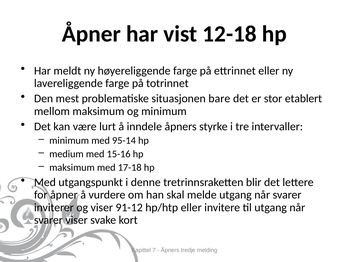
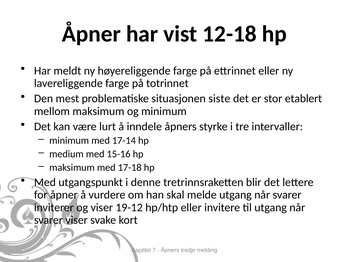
bare: bare -> siste (219, 99)
95-14: 95-14 -> 17-14 (124, 140)
91-12: 91-12 -> 19-12 (129, 207)
